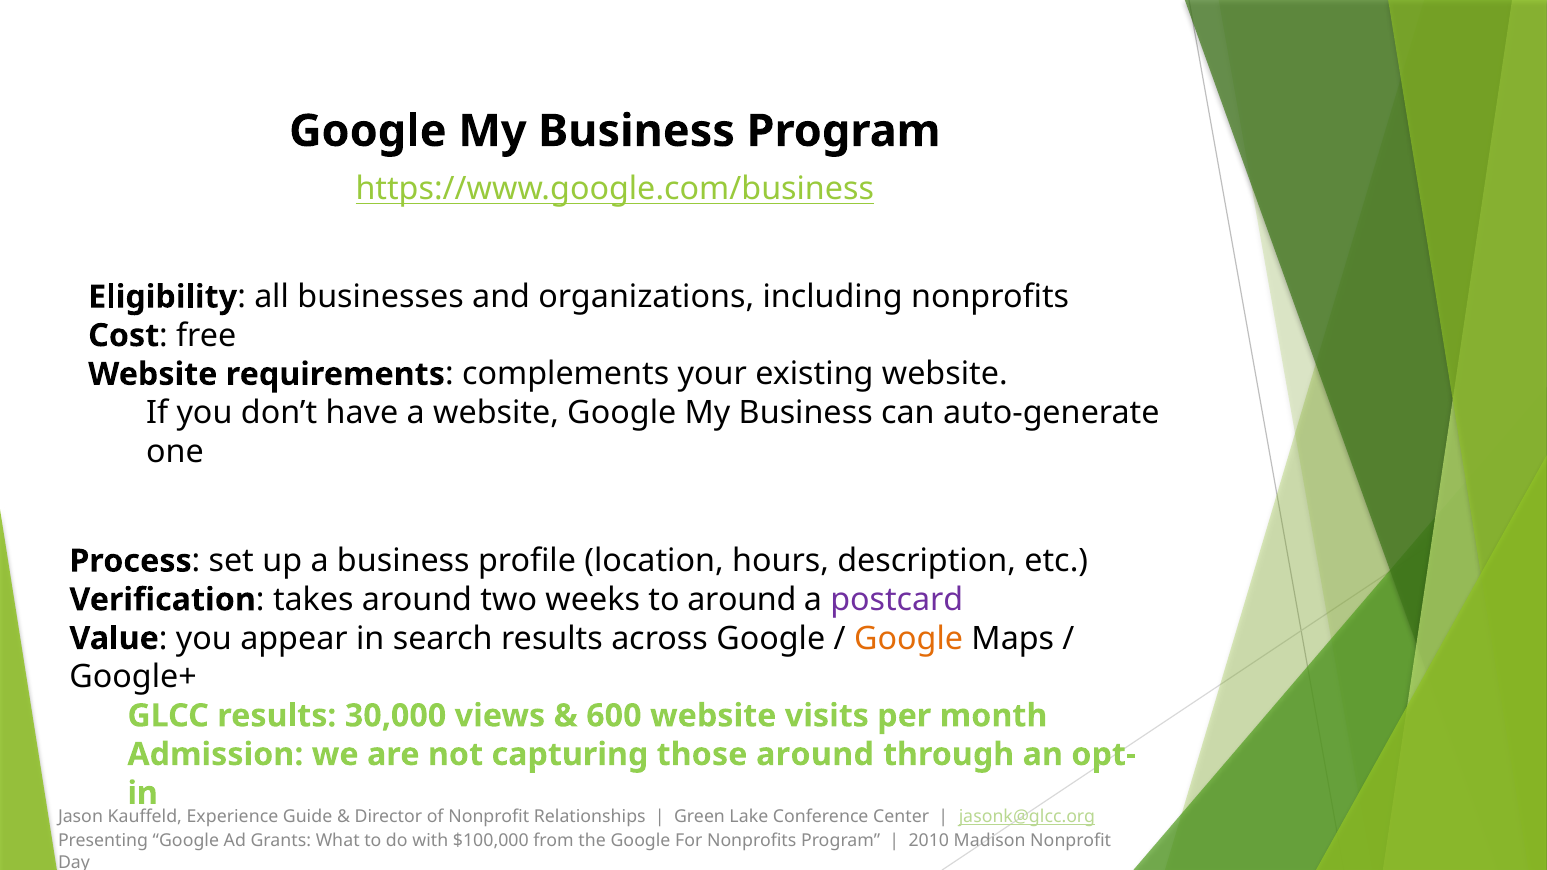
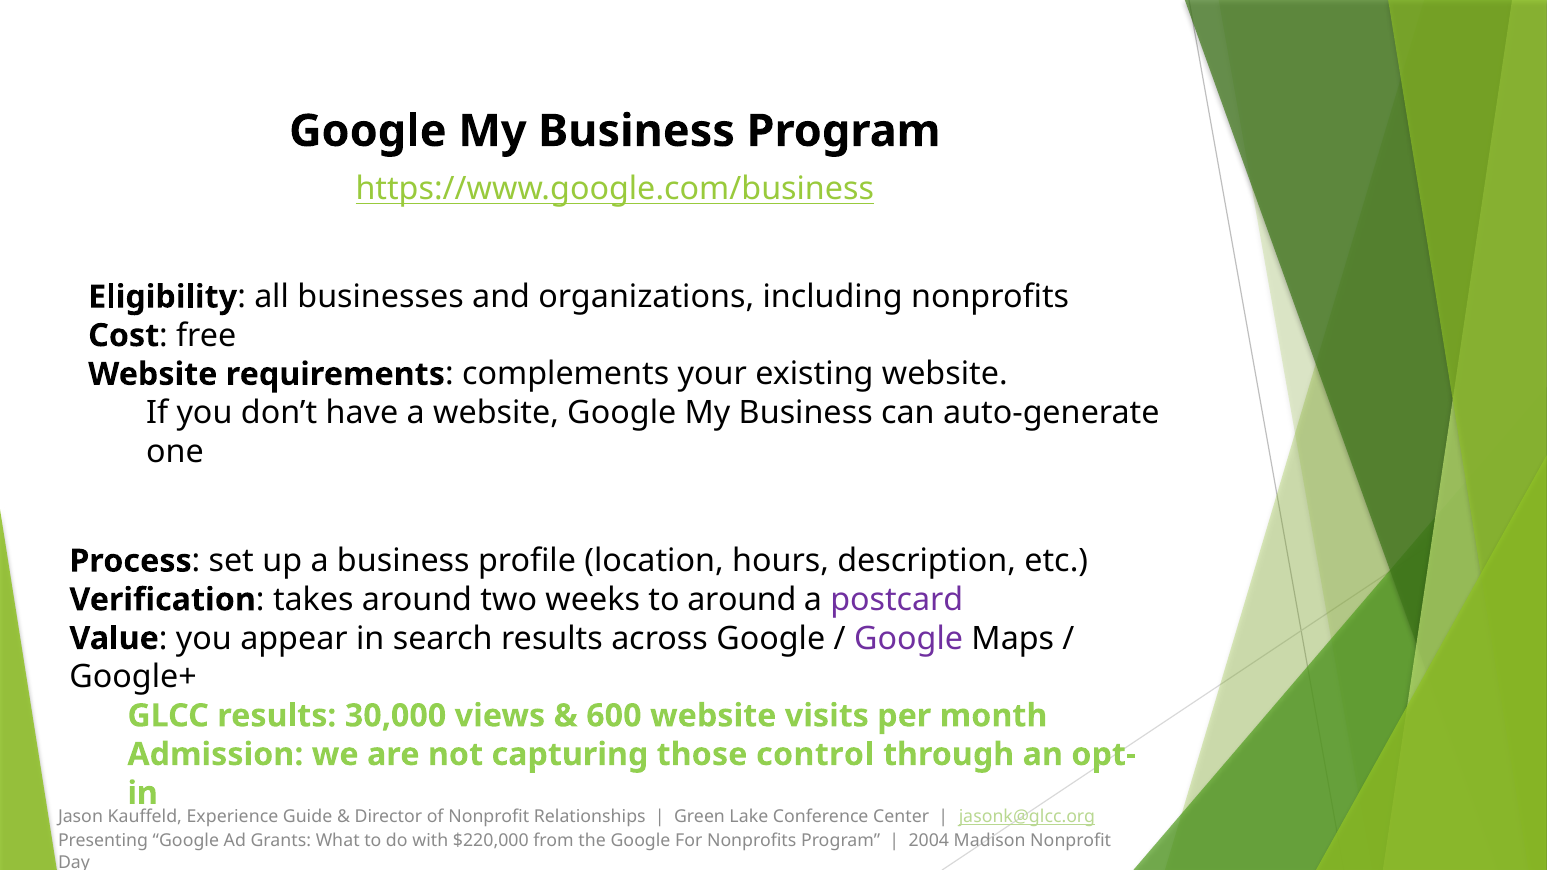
Google colour: orange -> purple (909, 639)
those around: around -> control (815, 755)
$100,000: $100,000 -> $220,000 (491, 841)
2010: 2010 -> 2004 (929, 841)
